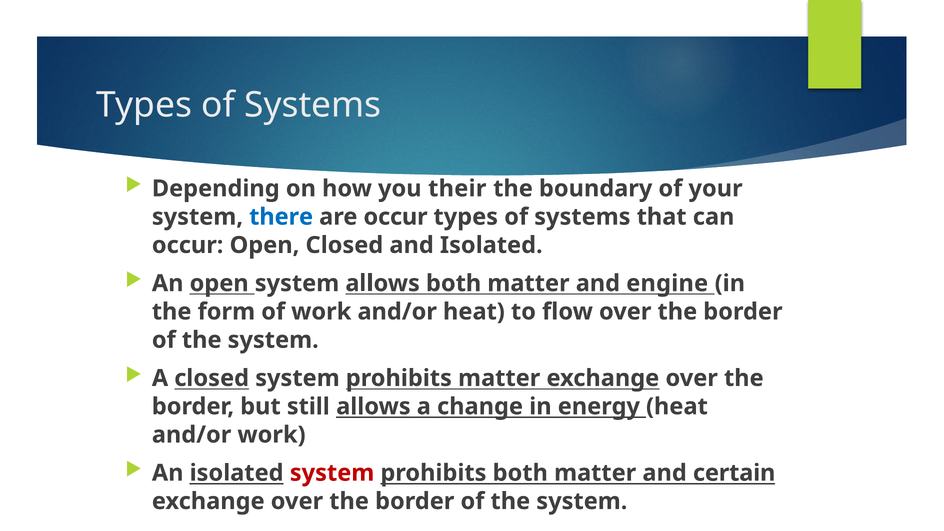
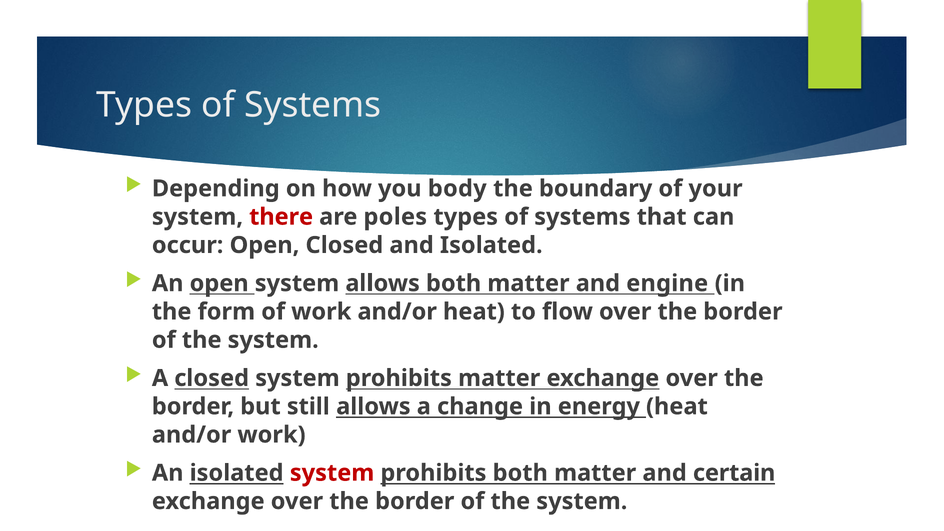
their: their -> body (457, 189)
there colour: blue -> red (281, 217)
are occur: occur -> poles (395, 217)
